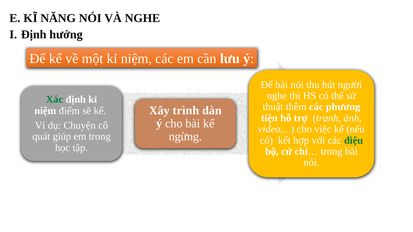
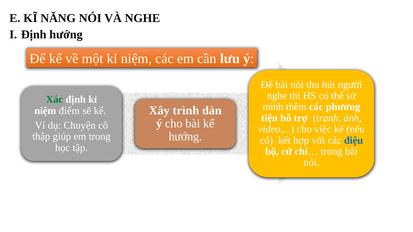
thuật: thuật -> mình (273, 107)
ngừng: ngừng -> hướng (185, 137)
quát: quát -> thập (41, 137)
điệu colour: green -> blue (354, 140)
